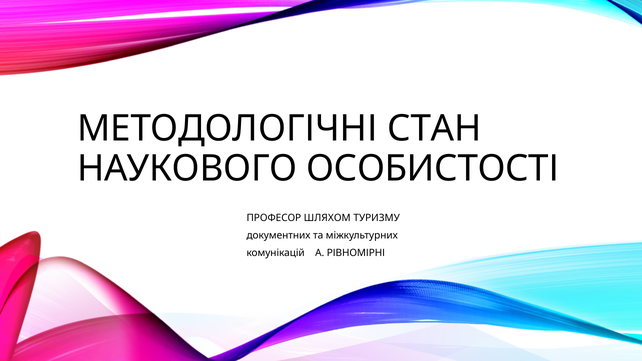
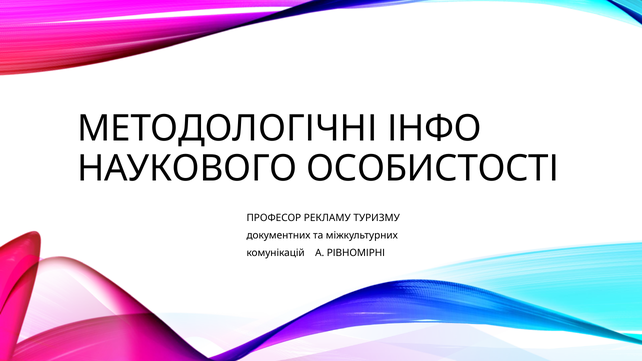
СТАН: СТАН -> ІНФО (434, 129)
ШЛЯХОМ: ШЛЯХОМ -> РЕКЛАМУ (327, 218)
